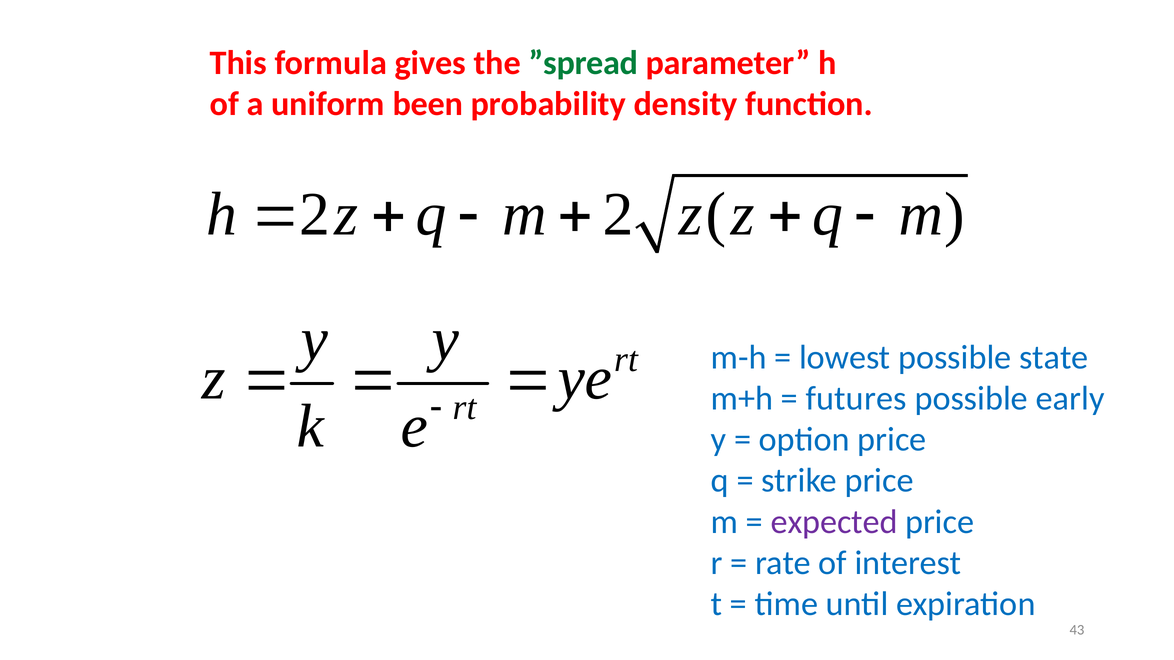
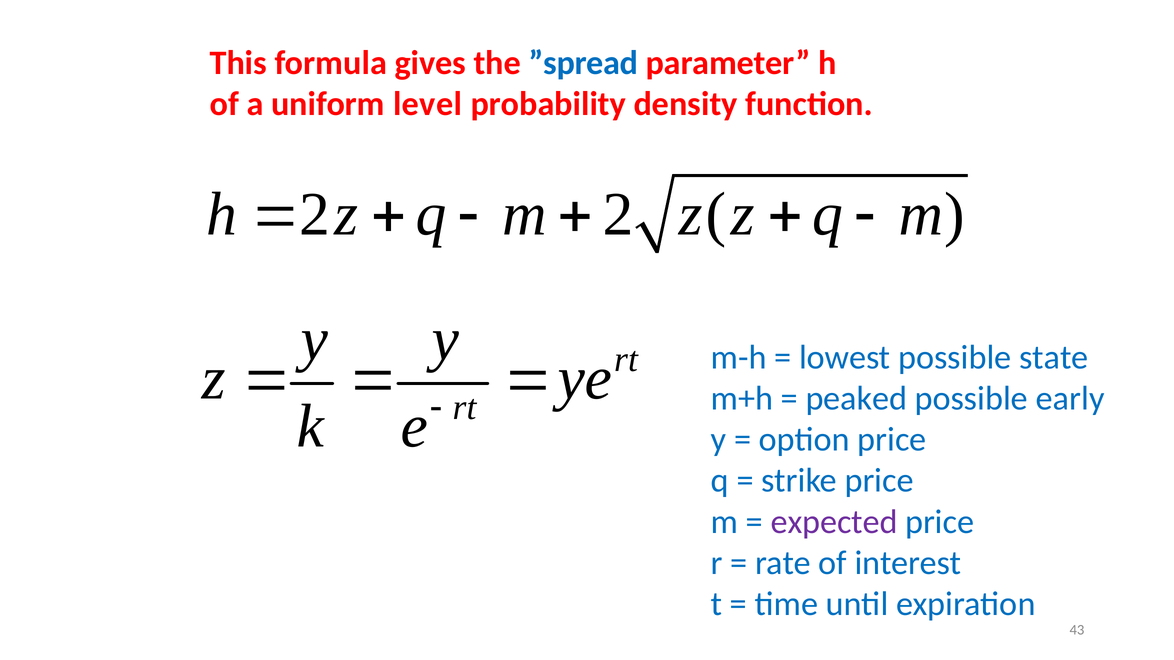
”spread colour: green -> blue (583, 63)
been: been -> level (428, 104)
futures: futures -> peaked (856, 399)
